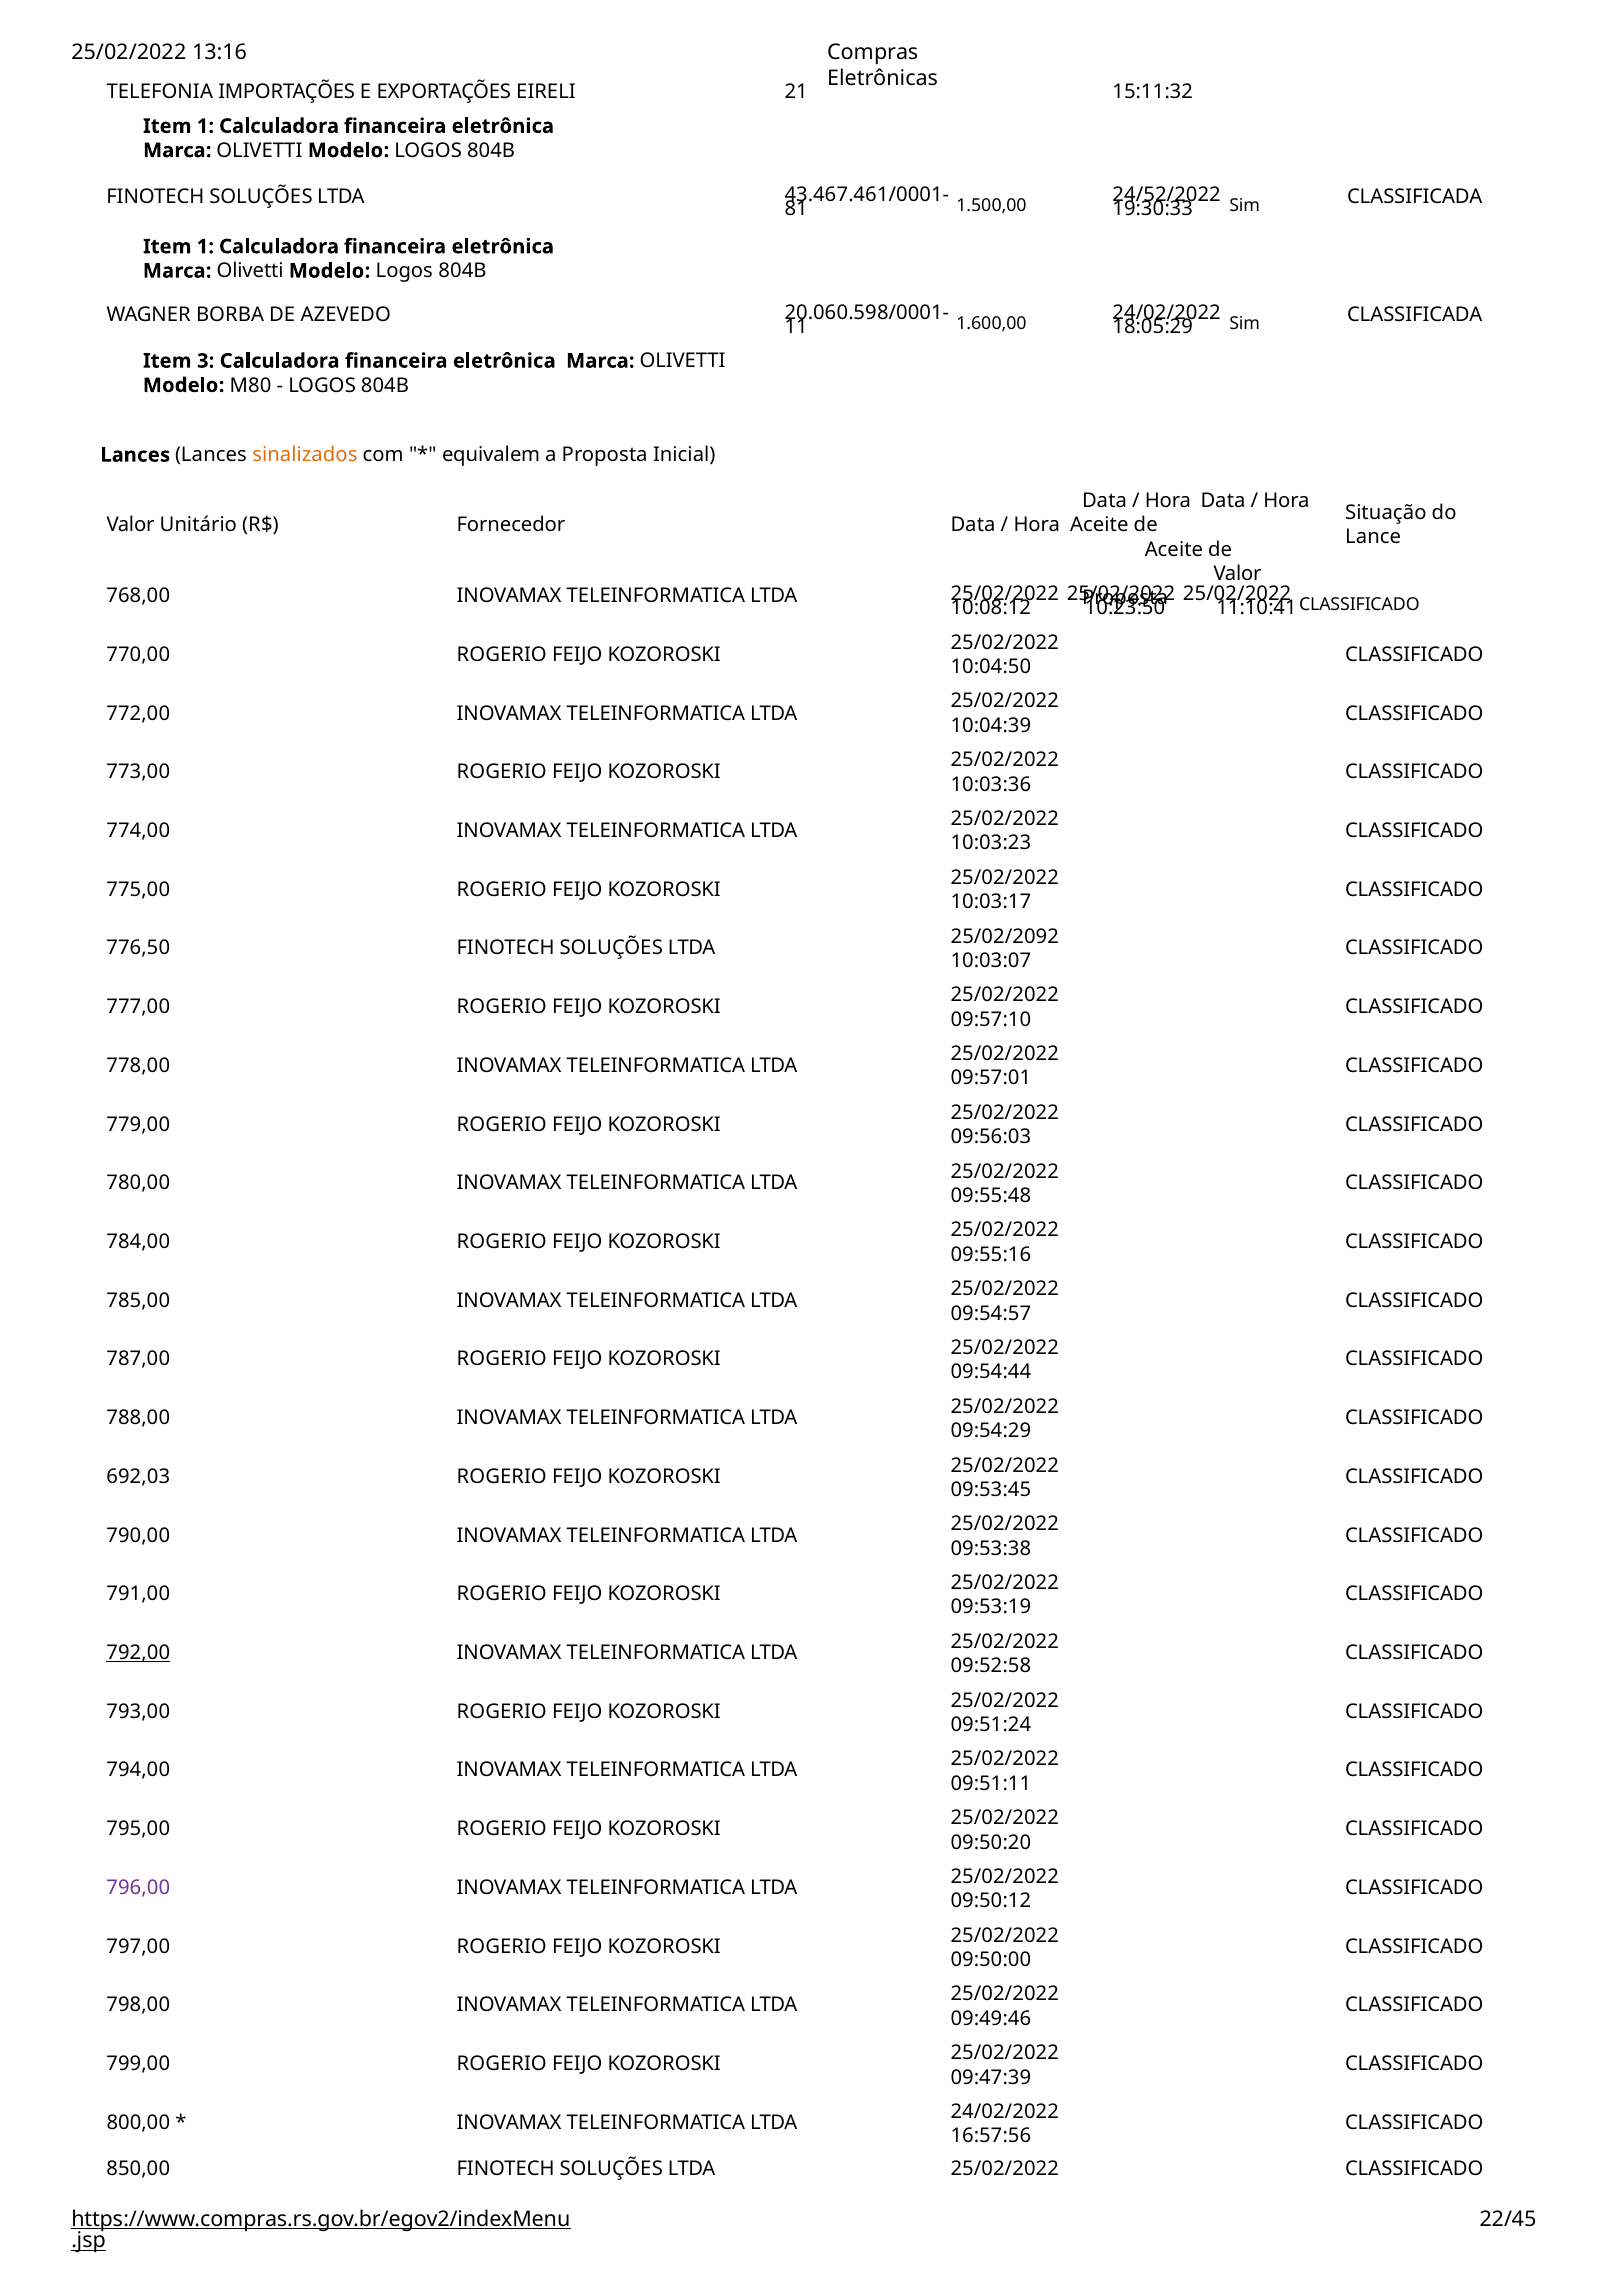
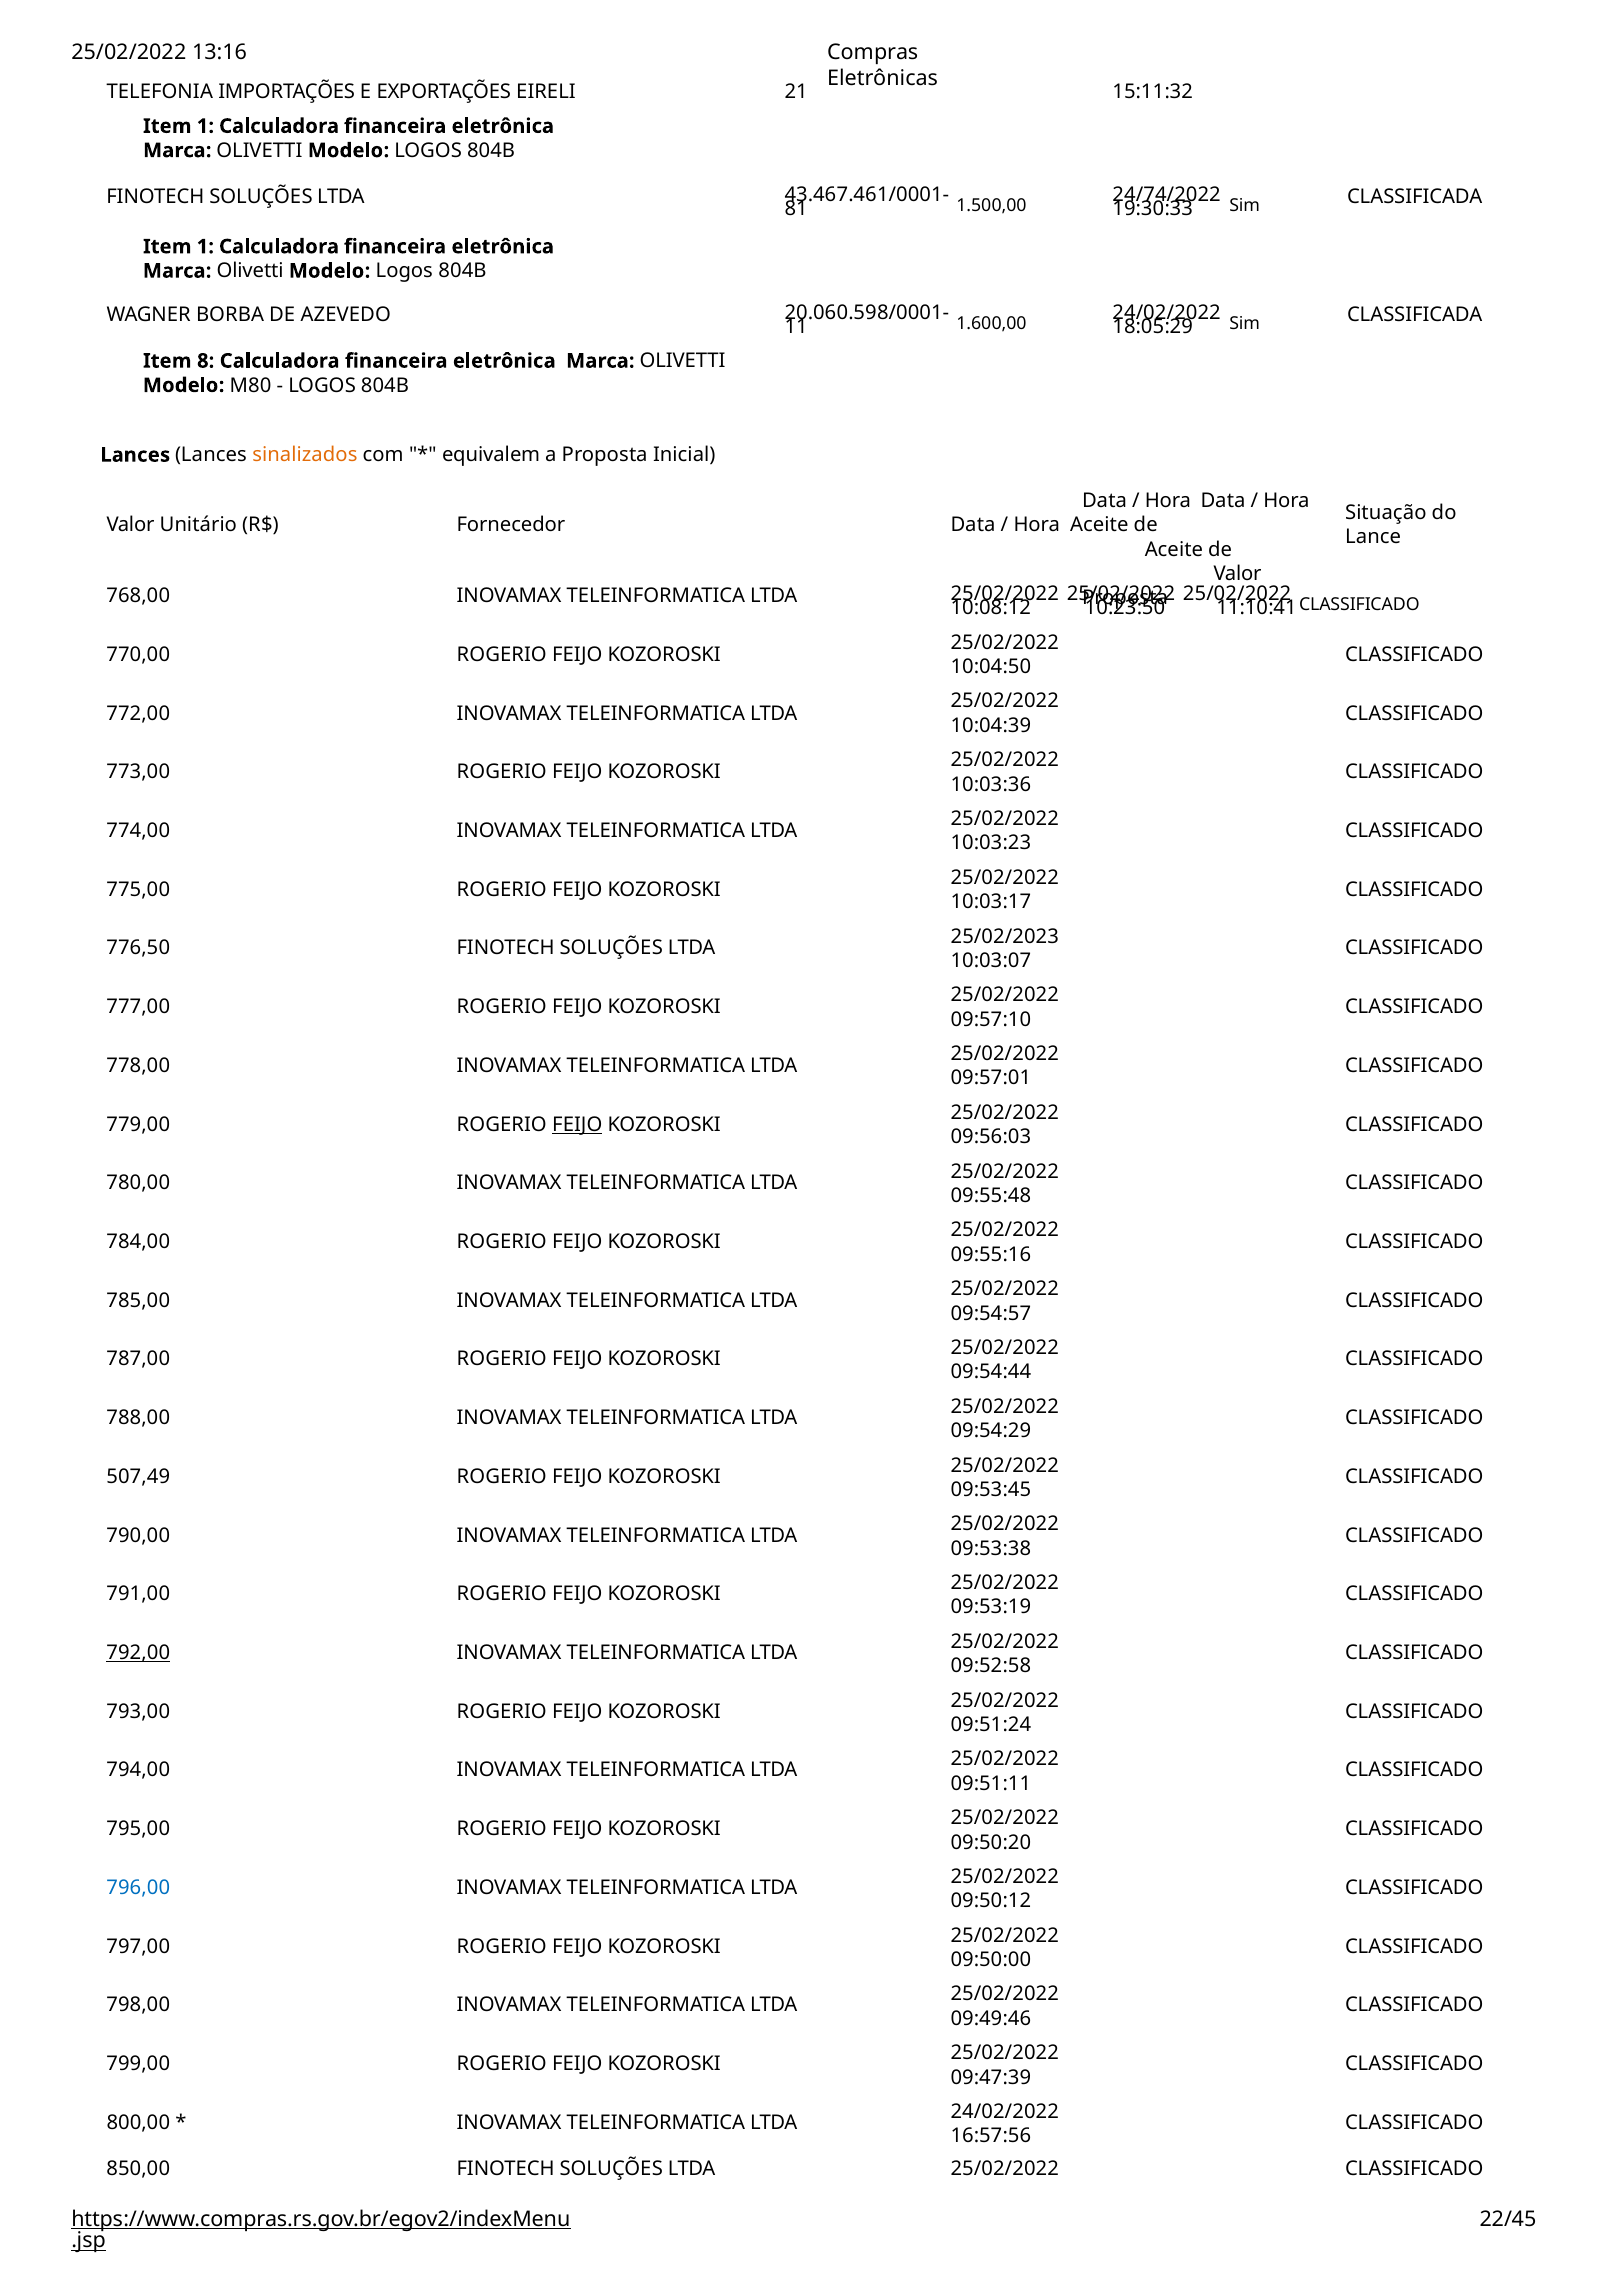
24/52/2022: 24/52/2022 -> 24/74/2022 (1167, 195)
3: 3 -> 8 (206, 361)
25/02/2092: 25/02/2092 -> 25/02/2023 (1005, 936)
FEIJO underline: none -> present (577, 1124)
692,03: 692,03 -> 507,49 (138, 1476)
796,00 colour: purple -> blue (138, 1887)
